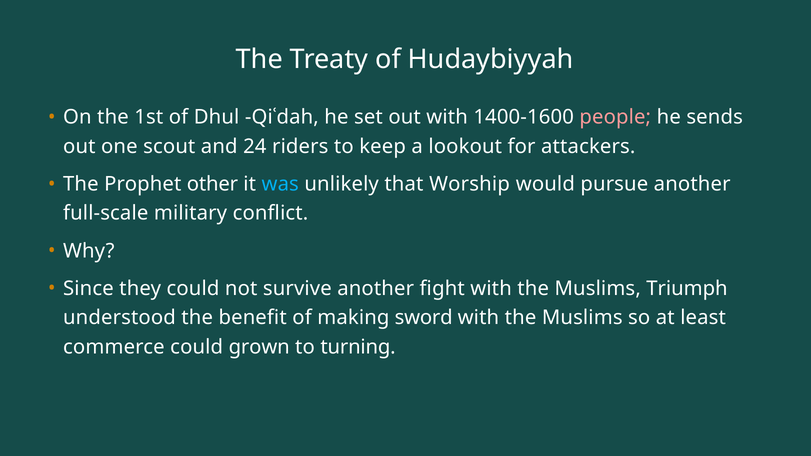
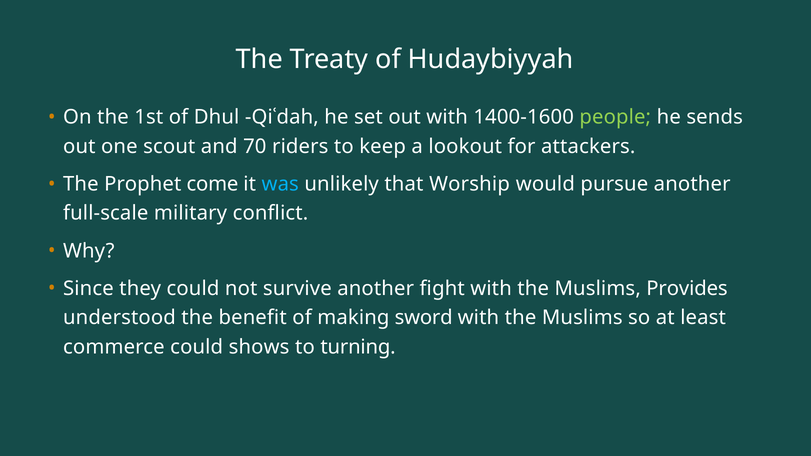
people colour: pink -> light green (615, 117)
24: 24 -> 70 (255, 146)
other: other -> come (212, 184)
Triumph: Triumph -> Provides (687, 289)
grown: grown -> shows (259, 347)
